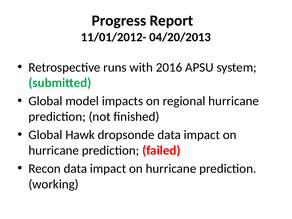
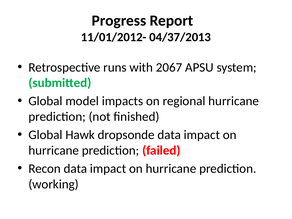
04/20/2013: 04/20/2013 -> 04/37/2013 (180, 37)
2016: 2016 -> 2067 (169, 67)
